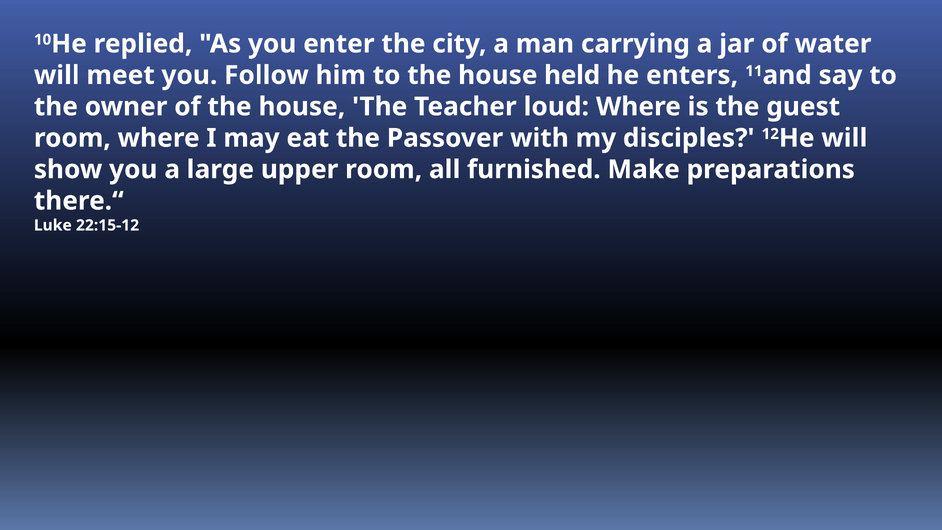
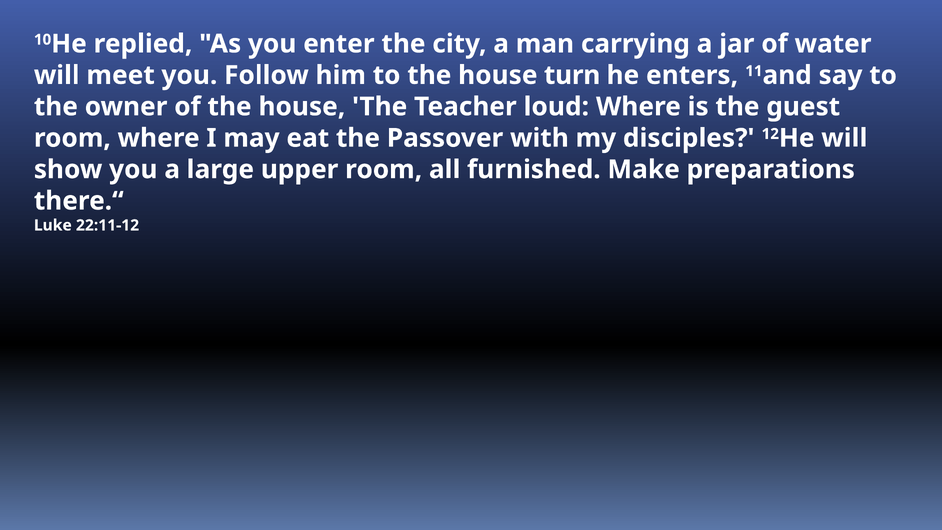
held: held -> turn (572, 75)
22:15-12: 22:15-12 -> 22:11-12 (108, 225)
